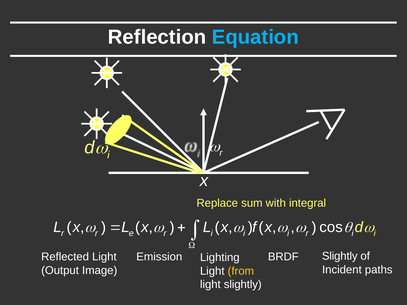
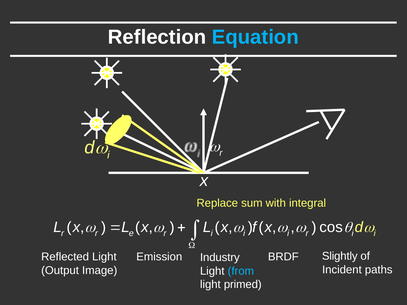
Lighting: Lighting -> Industry (220, 258)
from colour: yellow -> light blue (241, 271)
light slightly: slightly -> primed (243, 285)
